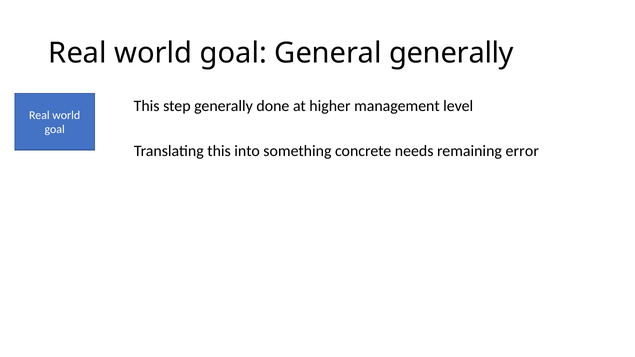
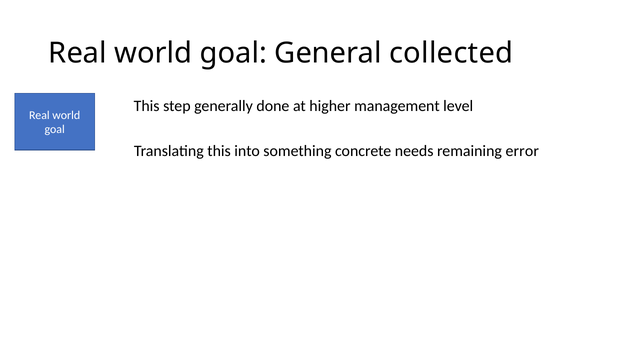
General generally: generally -> collected (451, 53)
